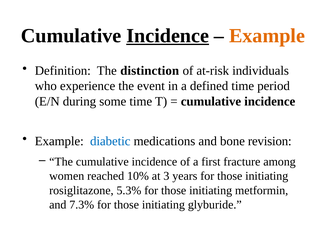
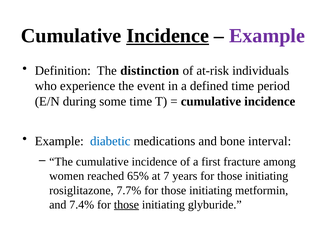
Example colour: orange -> purple (267, 36)
revision: revision -> interval (270, 141)
10%: 10% -> 65% (138, 176)
3: 3 -> 7 (166, 176)
5.3%: 5.3% -> 7.7% (129, 190)
7.3%: 7.3% -> 7.4% (82, 204)
those underline: none -> present (126, 204)
